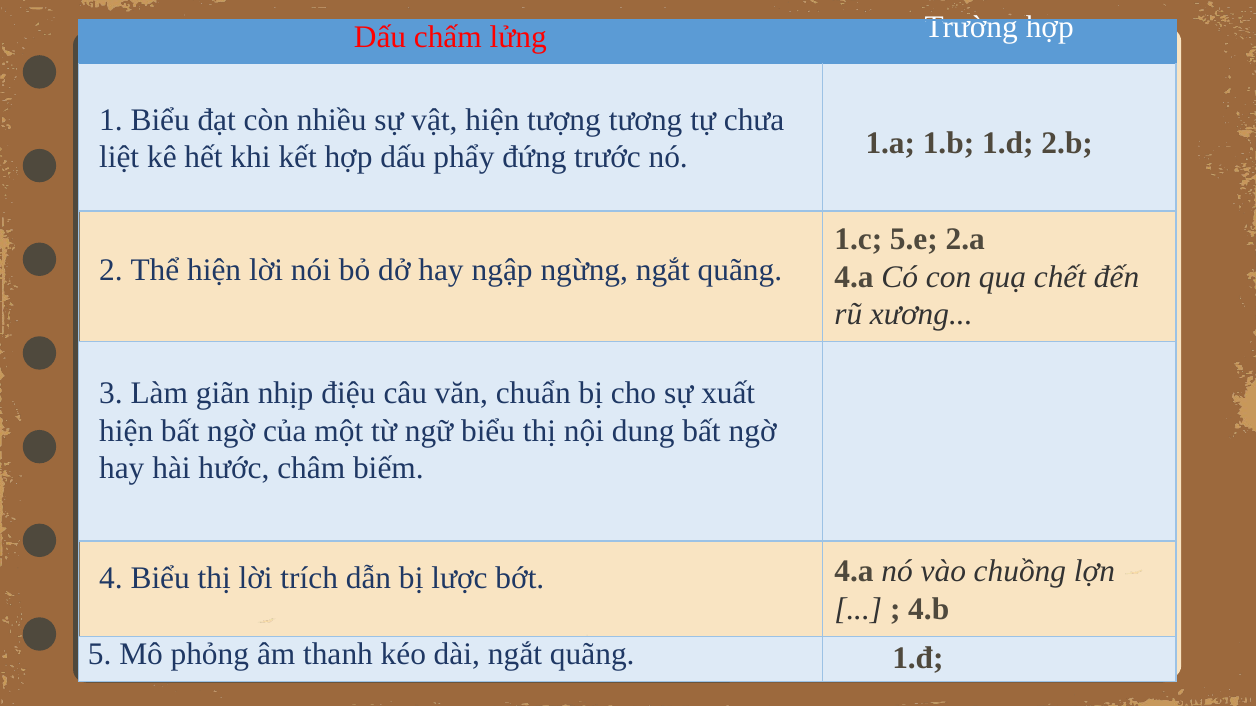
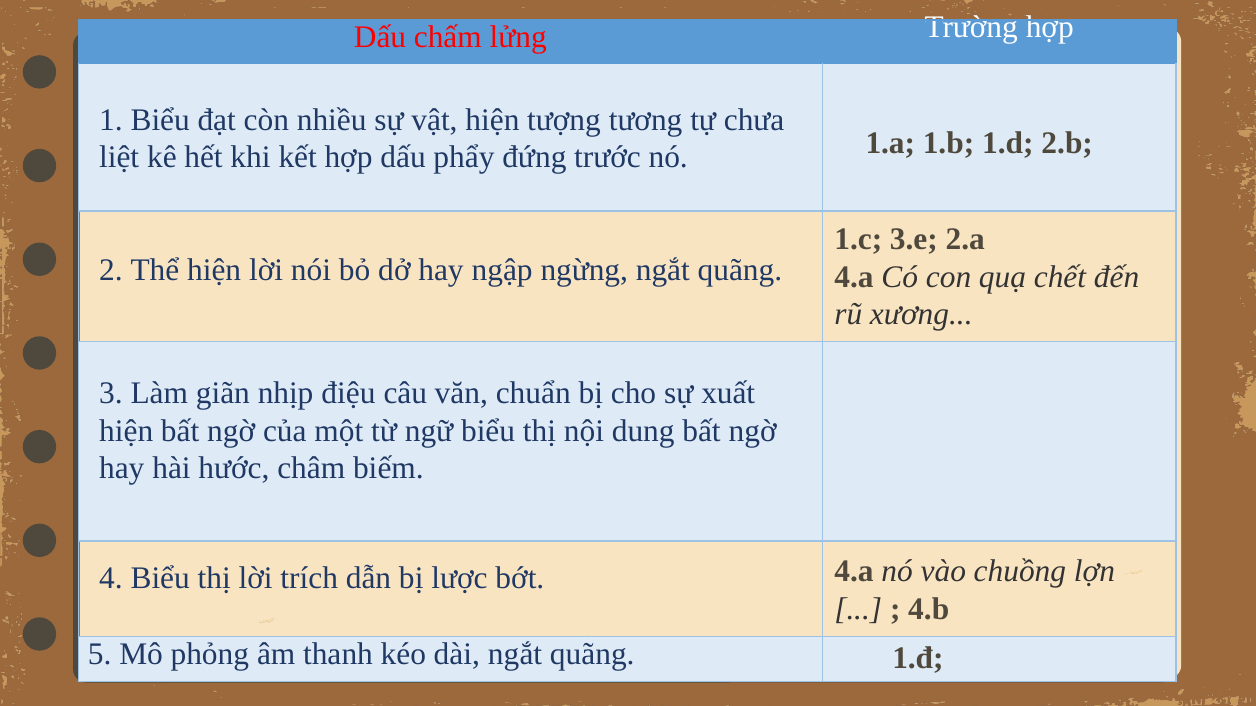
5.e: 5.e -> 3.e (914, 239)
